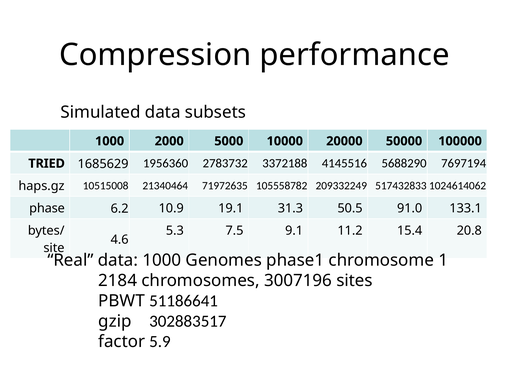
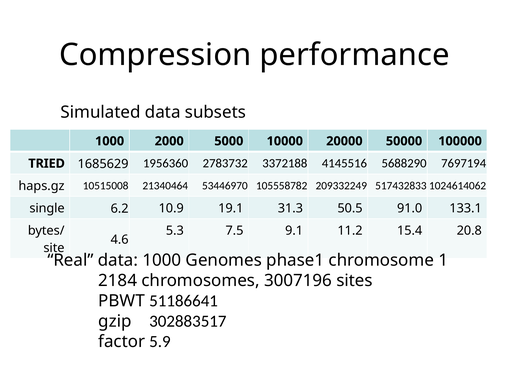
71972635: 71972635 -> 53446970 (225, 186)
phase: phase -> single (47, 209)
